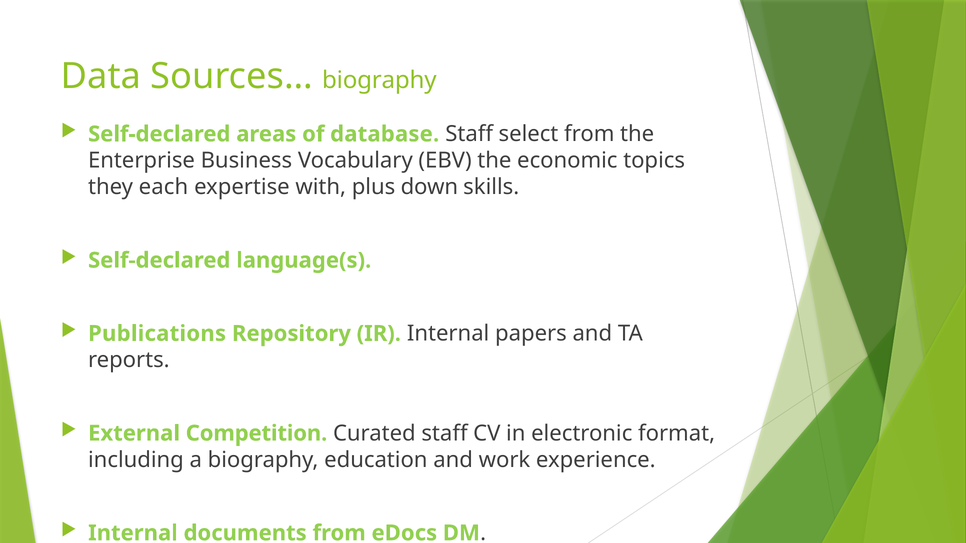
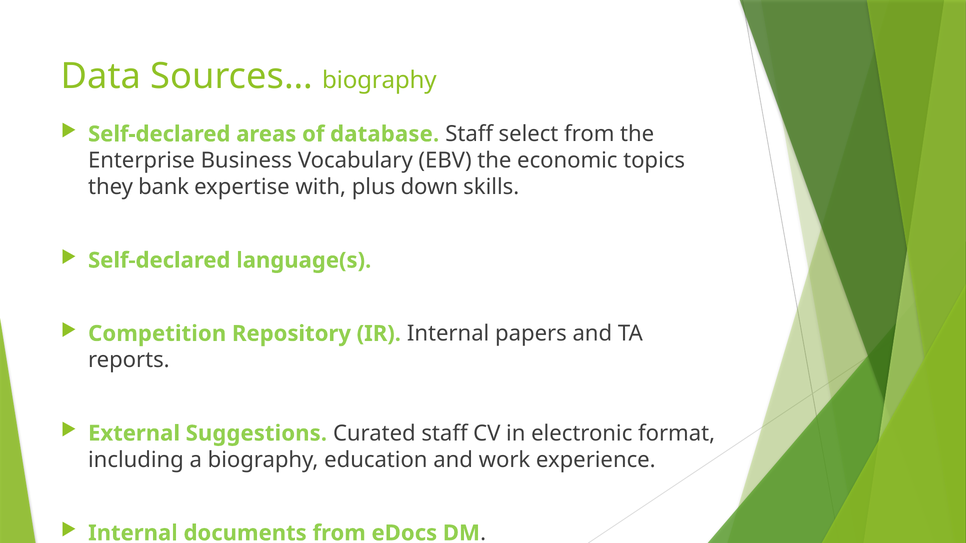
each: each -> bank (164, 187)
Publications: Publications -> Competition (157, 334)
Competition: Competition -> Suggestions (256, 434)
